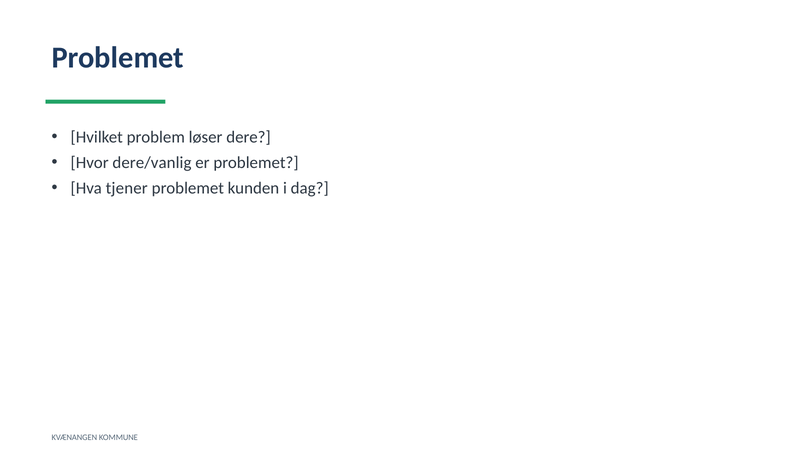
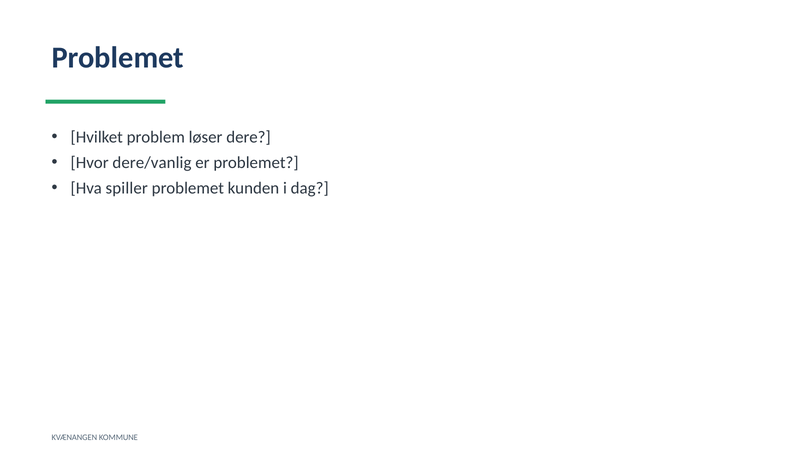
tjener: tjener -> spiller (127, 188)
